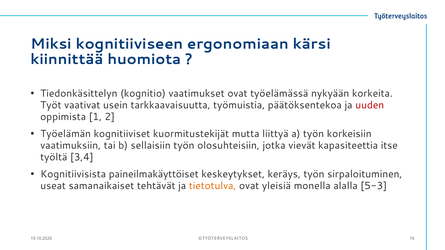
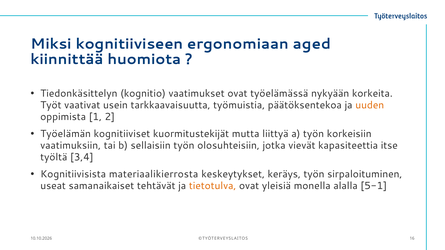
kärsi: kärsi -> aged (312, 44)
uuden colour: red -> orange (370, 105)
paineilmakäyttöiset: paineilmakäyttöiset -> materiaalikierrosta (154, 174)
5-3: 5-3 -> 5-1 (374, 186)
